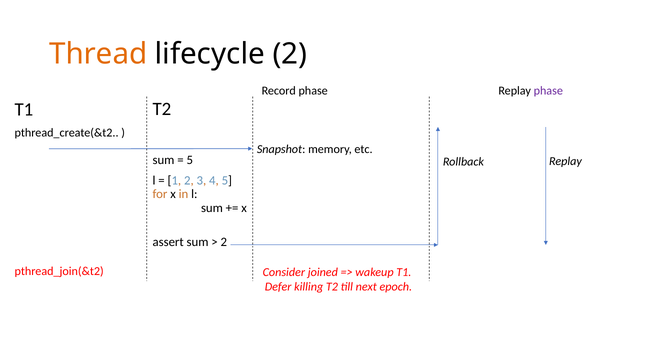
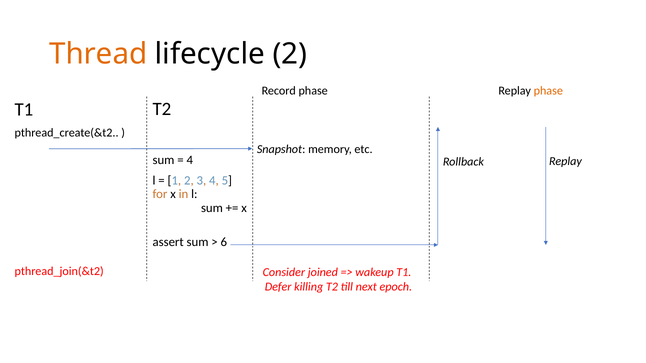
phase colour: purple -> orange (548, 91)
5: 5 -> 4 (190, 160)
2: 2 -> 6 (224, 242)
